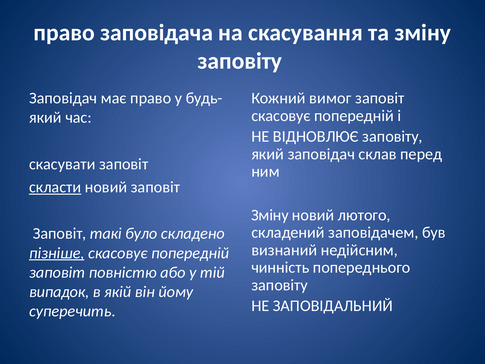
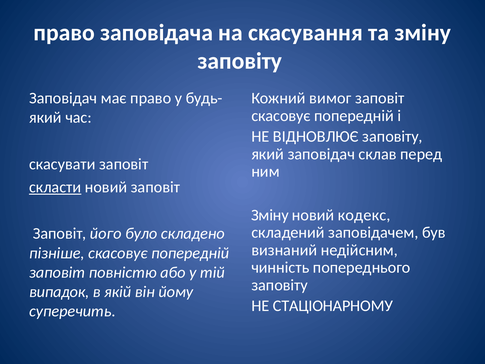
лютого: лютого -> кодекс (364, 215)
такі: такі -> його (106, 233)
пізніше underline: present -> none (57, 253)
ЗАПОВІДАЛЬНИЙ: ЗАПОВІДАЛЬНИЙ -> СТАЦІОНАРНОМУ (333, 306)
